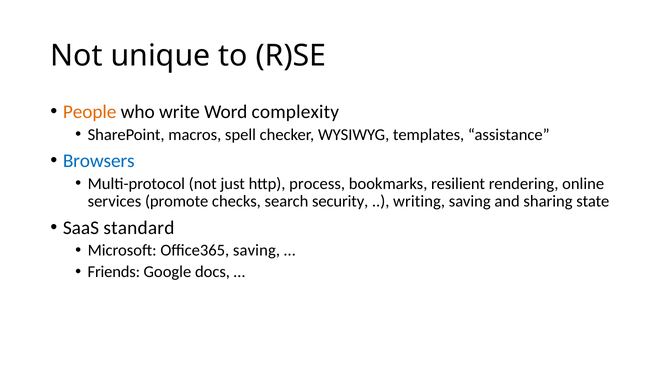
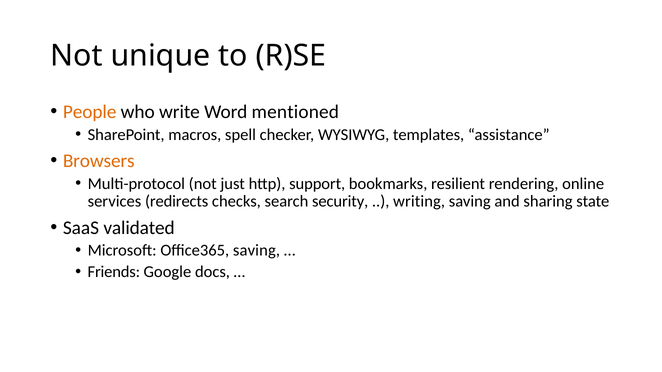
complexity: complexity -> mentioned (295, 112)
Browsers colour: blue -> orange (99, 161)
process: process -> support (317, 184)
promote: promote -> redirects (177, 202)
standard: standard -> validated (139, 228)
